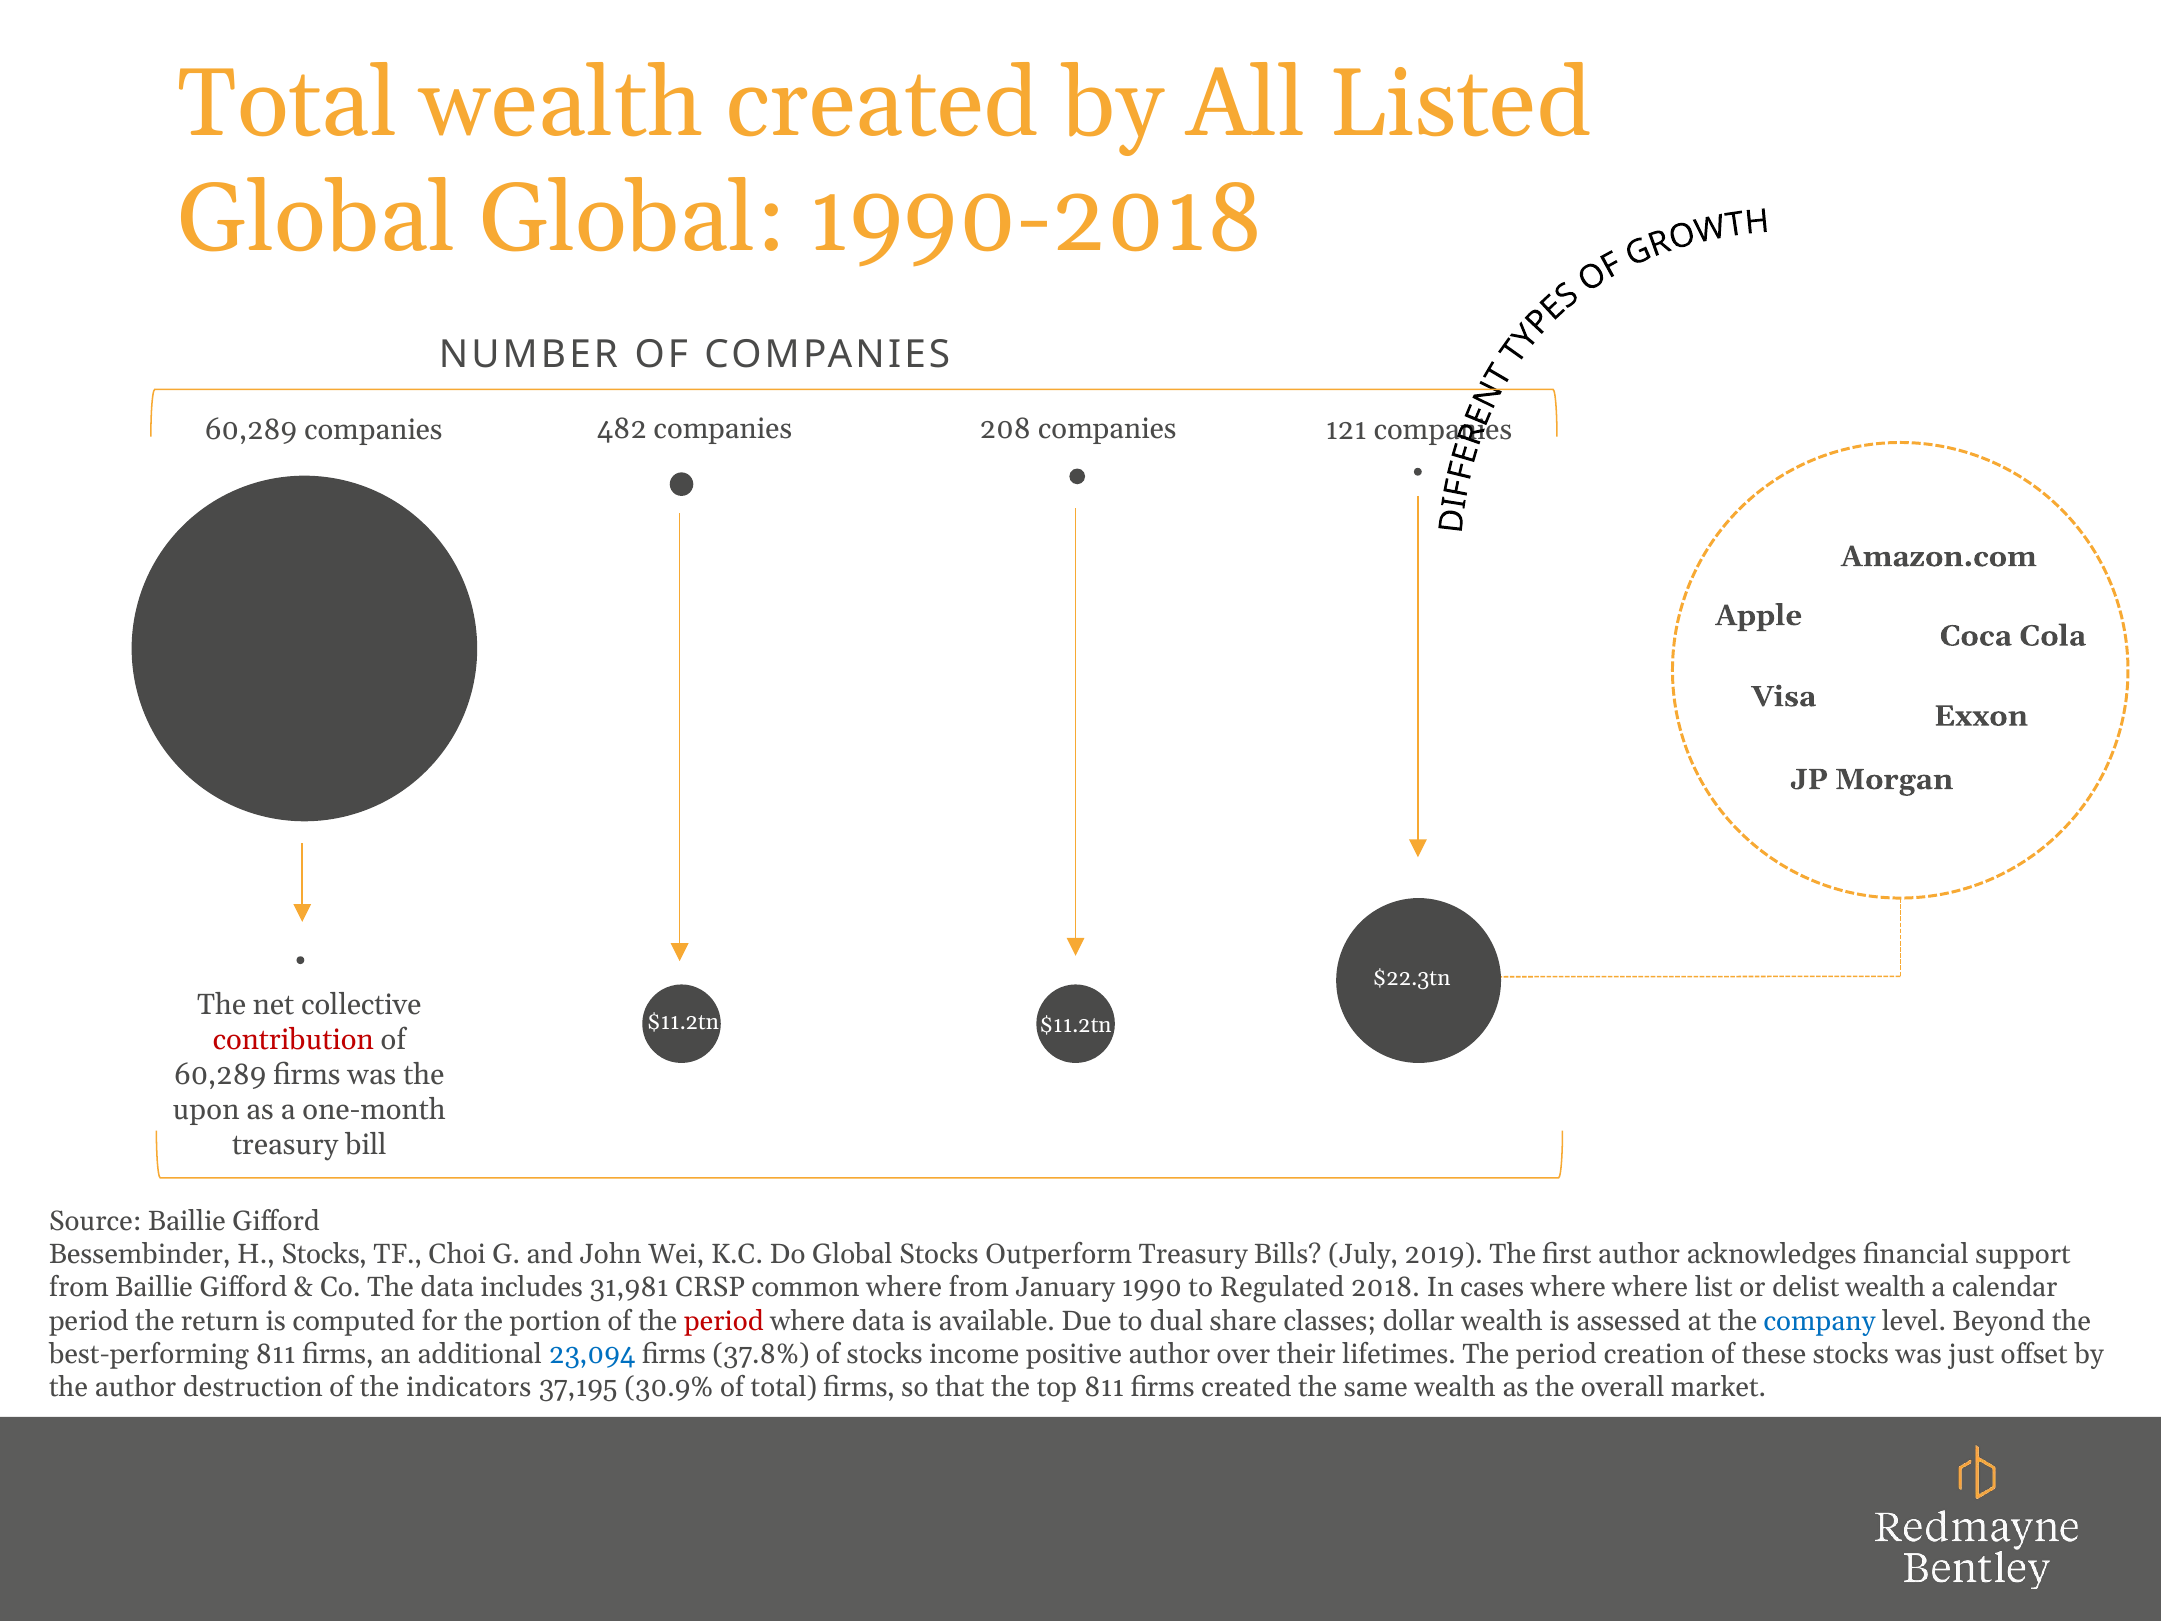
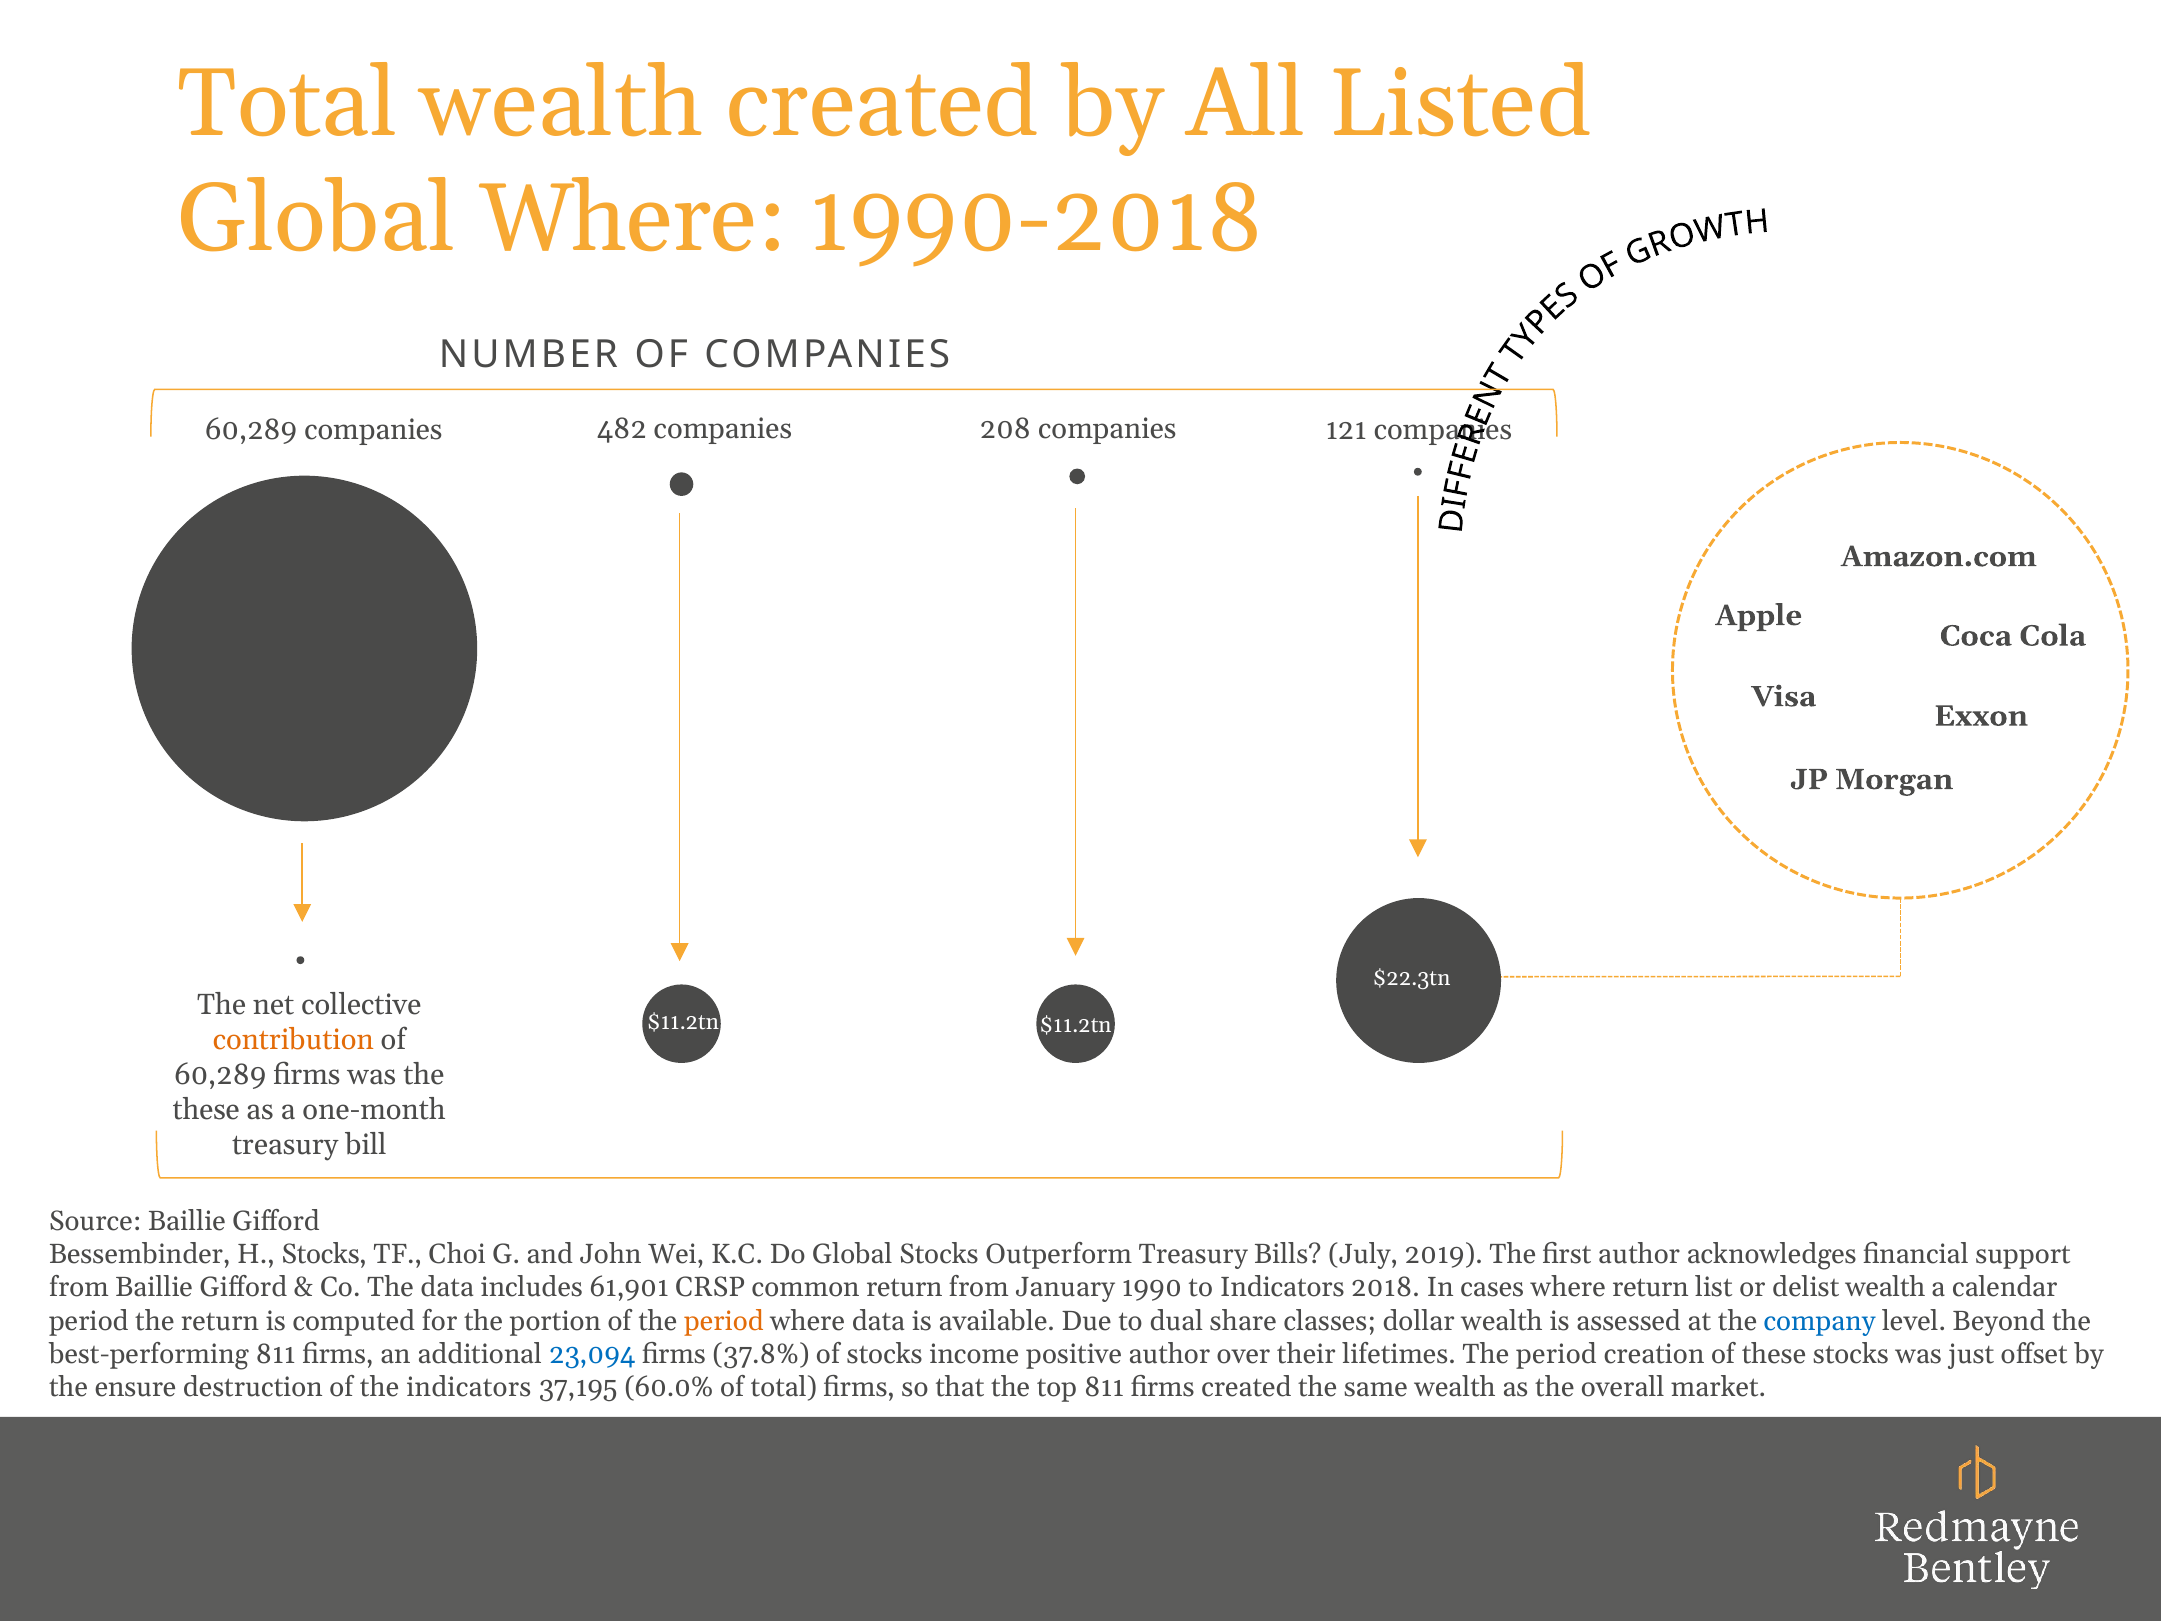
Global Global: Global -> Where (633, 219)
contribution colour: red -> orange (293, 1040)
upon: upon -> these (206, 1110)
31,981: 31,981 -> 61,901 (629, 1287)
common where: where -> return (904, 1287)
to Regulated: Regulated -> Indicators (1282, 1287)
where where: where -> return (1650, 1287)
period colour: red -> orange (724, 1321)
the author: author -> ensure (136, 1387)
30.9%: 30.9% -> 60.0% (669, 1387)
